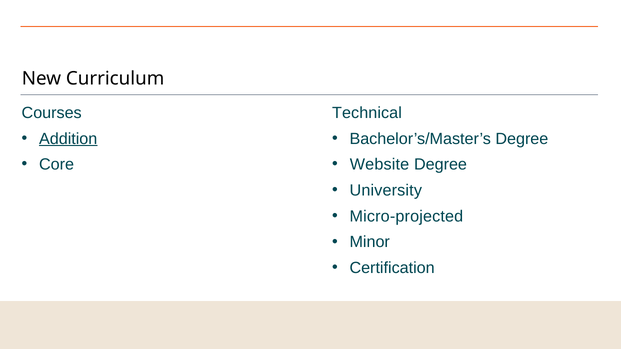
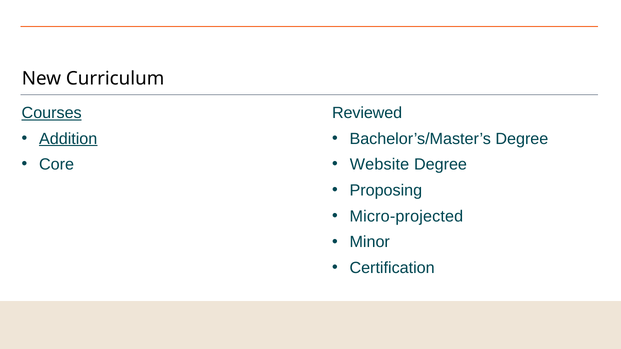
Courses underline: none -> present (52, 113)
Technical: Technical -> Reviewed (367, 113)
University: University -> Proposing (386, 191)
